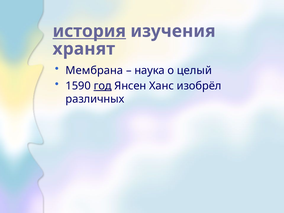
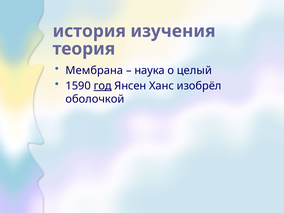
история underline: present -> none (89, 31)
хранят: хранят -> теория (84, 49)
различных: различных -> оболочкой (95, 99)
